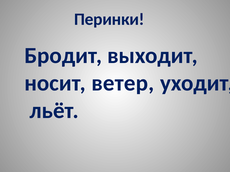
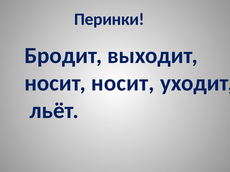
носит ветер: ветер -> носит (123, 83)
